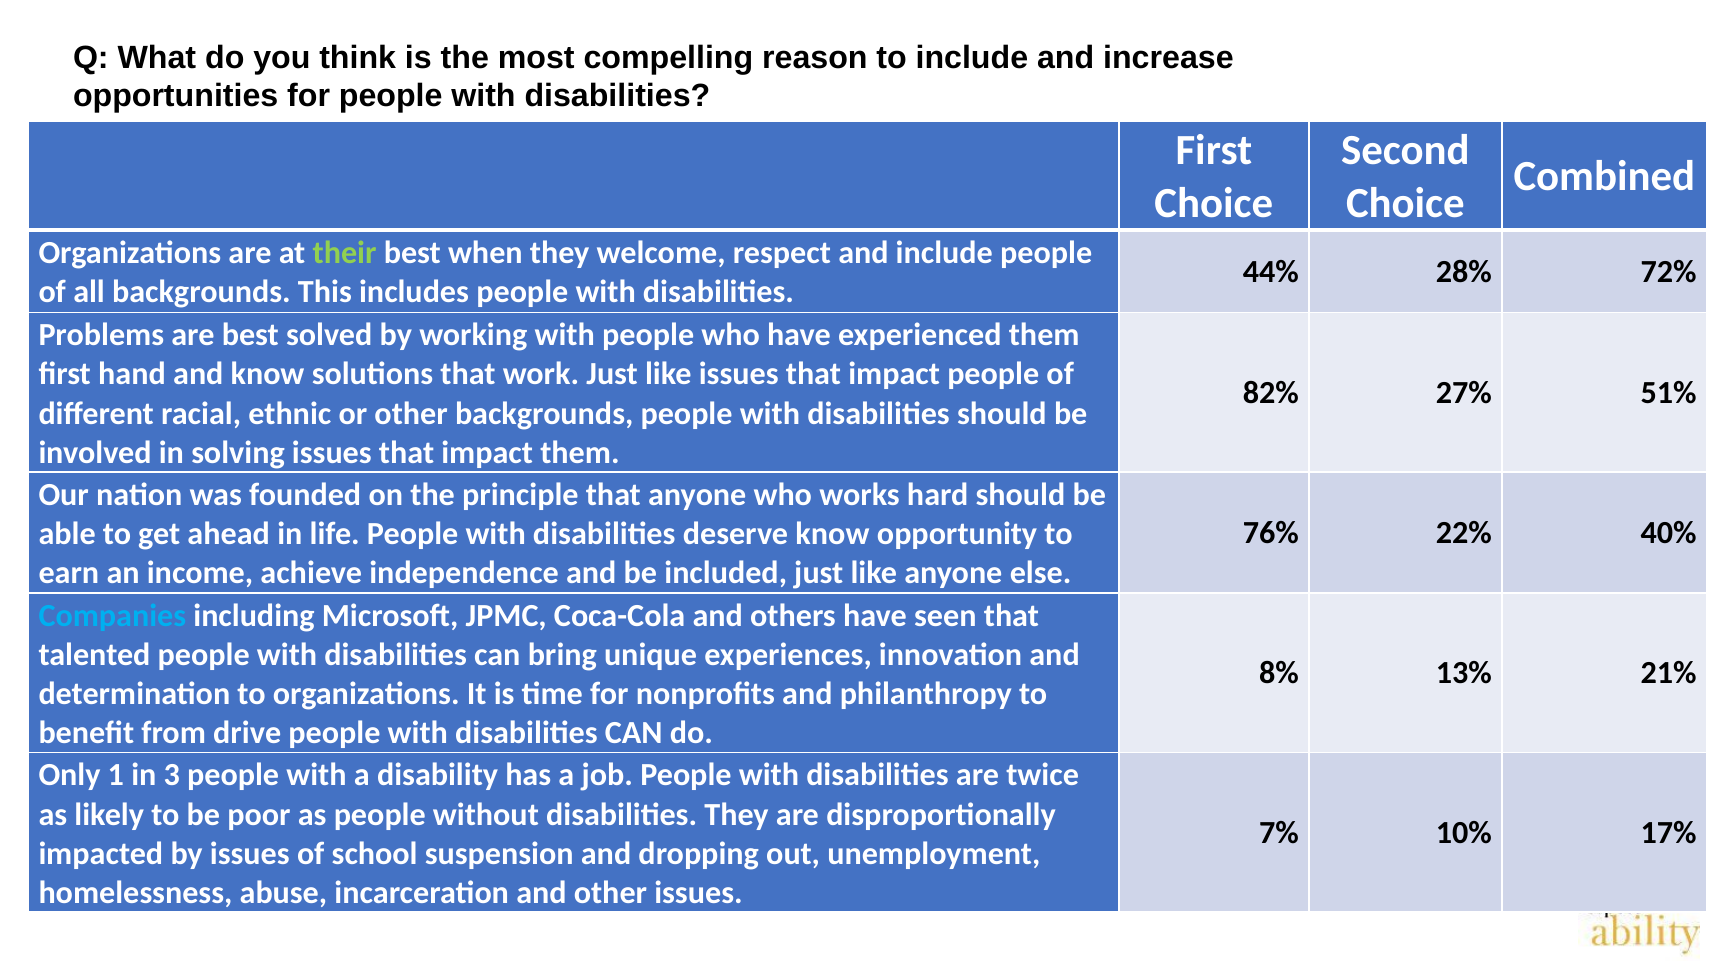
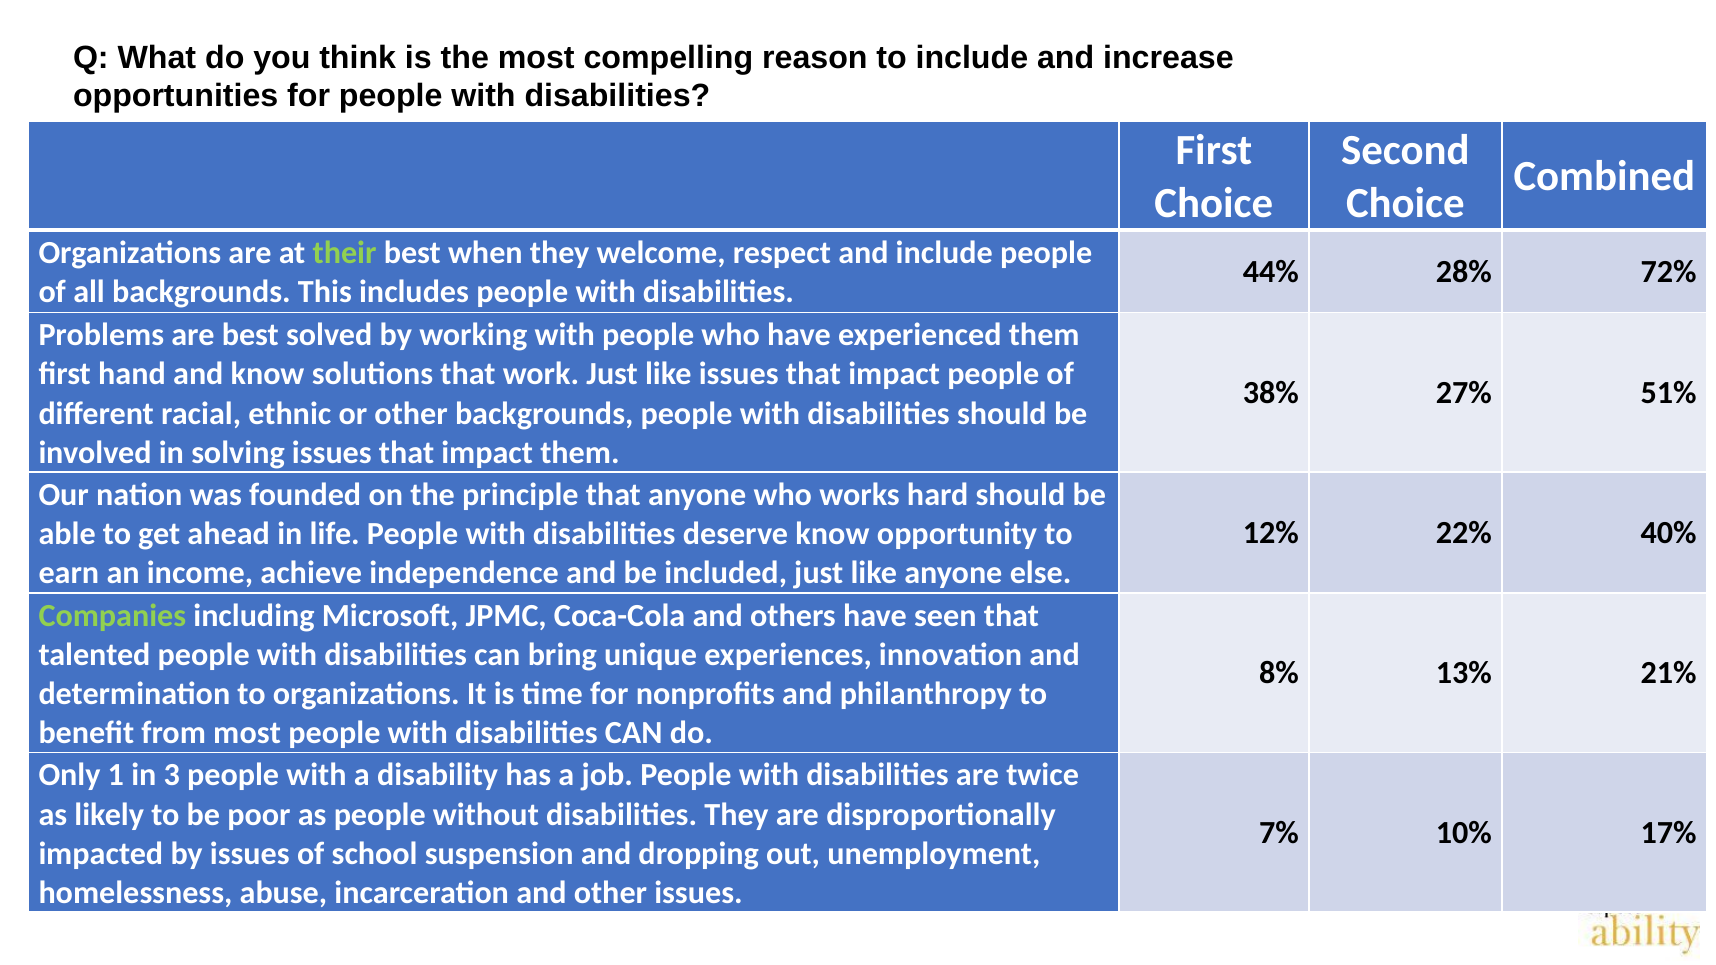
82%: 82% -> 38% (1271, 393)
76%: 76% -> 12% (1271, 533)
Companies colour: light blue -> light green (112, 616)
from drive: drive -> most (247, 734)
